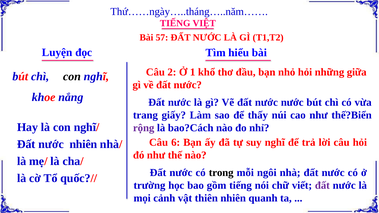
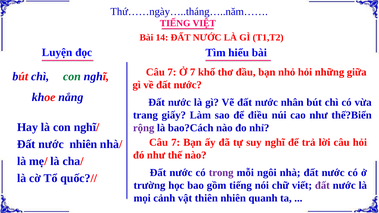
57: 57 -> 14 (162, 38)
2: 2 -> 7 (172, 72)
Ở 1: 1 -> 7 (193, 72)
con colour: black -> green (72, 76)
nước nước: nước -> nhân (292, 102)
thấy: thấy -> điều (258, 115)
6: 6 -> 7 (176, 142)
trong colour: black -> purple (221, 173)
